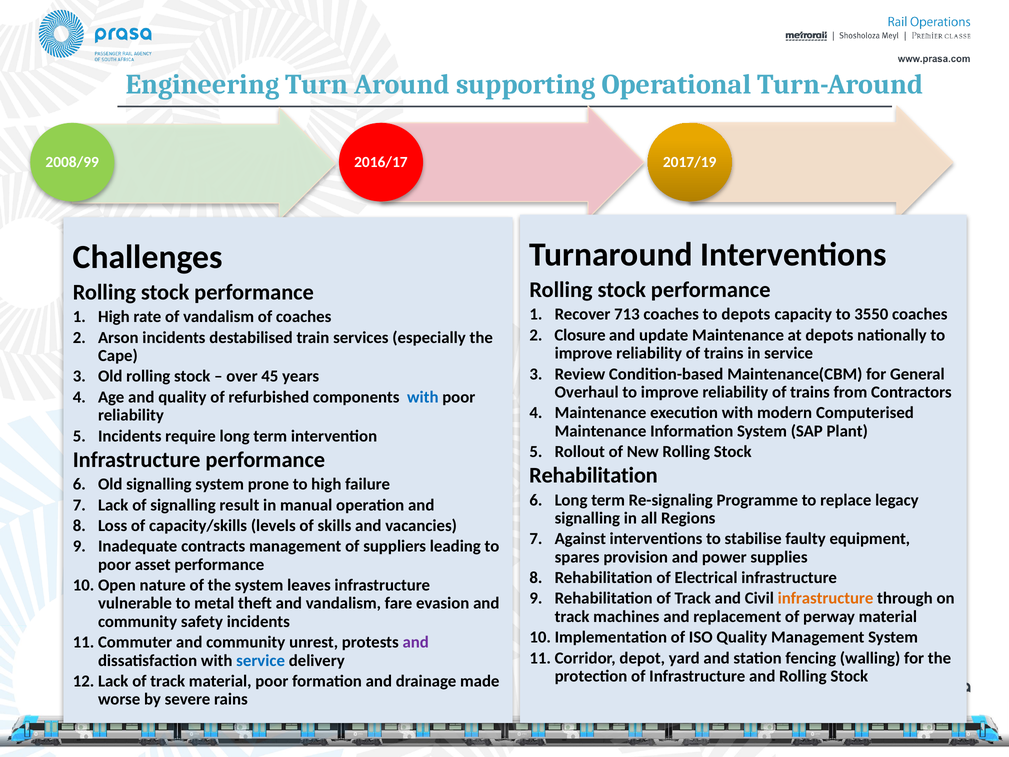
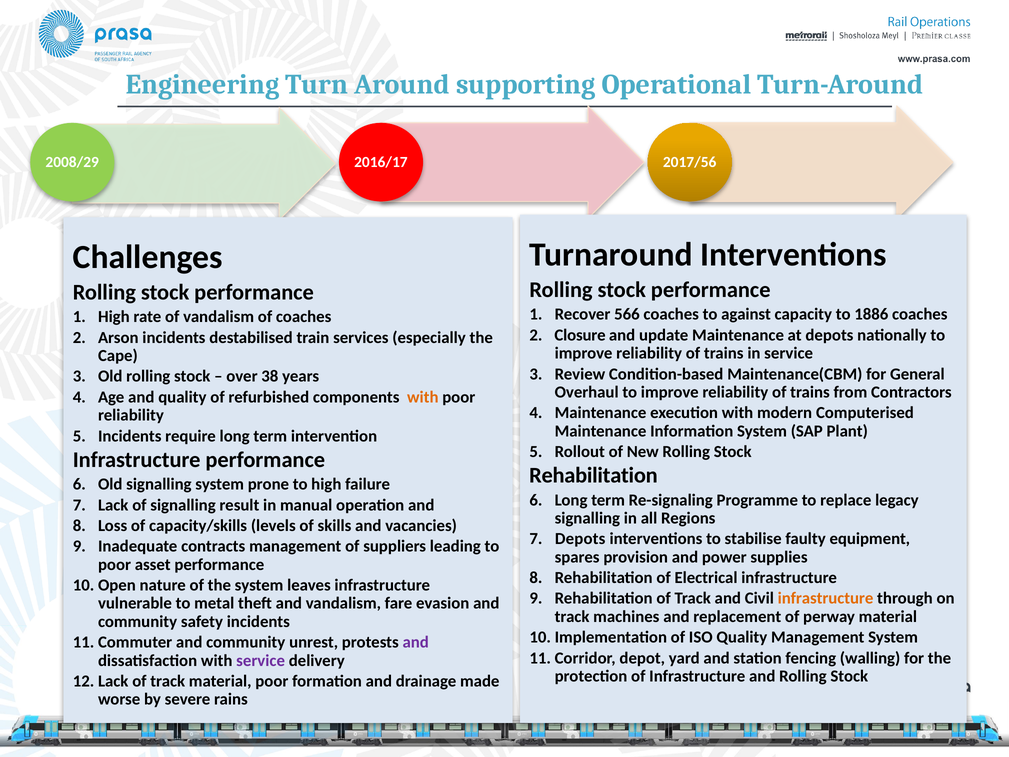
2008/99: 2008/99 -> 2008/29 (72, 162)
2017/19: 2017/19 -> 2017/56 (690, 162)
713: 713 -> 566 (627, 314)
to depots: depots -> against (746, 314)
3550: 3550 -> 1886 (871, 314)
45: 45 -> 38 (270, 376)
with colour: blue -> orange (423, 397)
Against: Against -> Depots (580, 539)
service colour: blue -> purple (261, 660)
